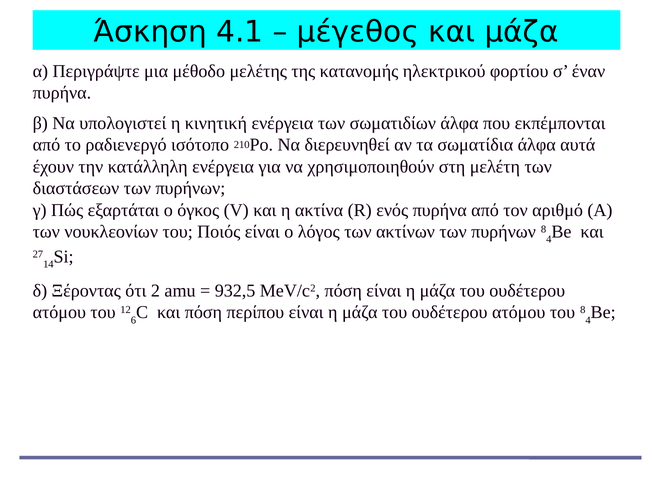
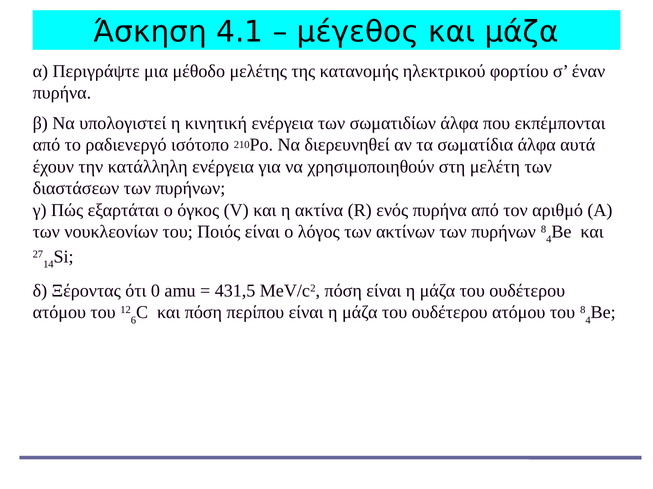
2: 2 -> 0 (156, 291)
932,5: 932,5 -> 431,5 (235, 291)
